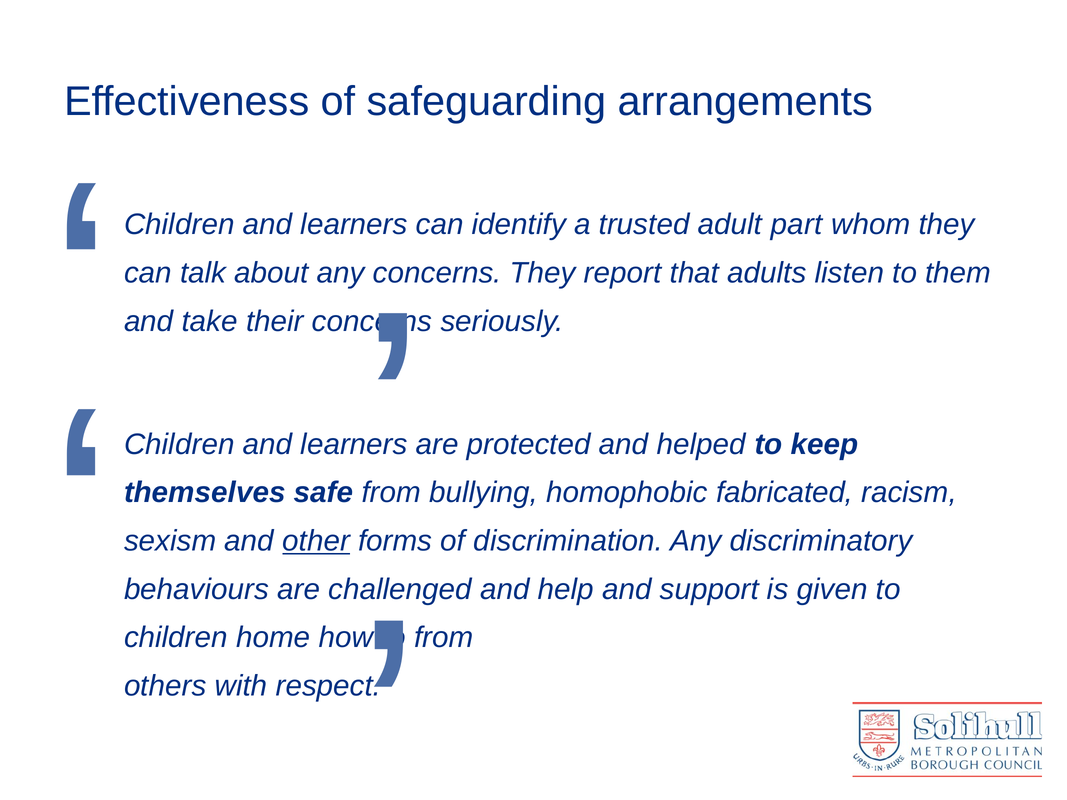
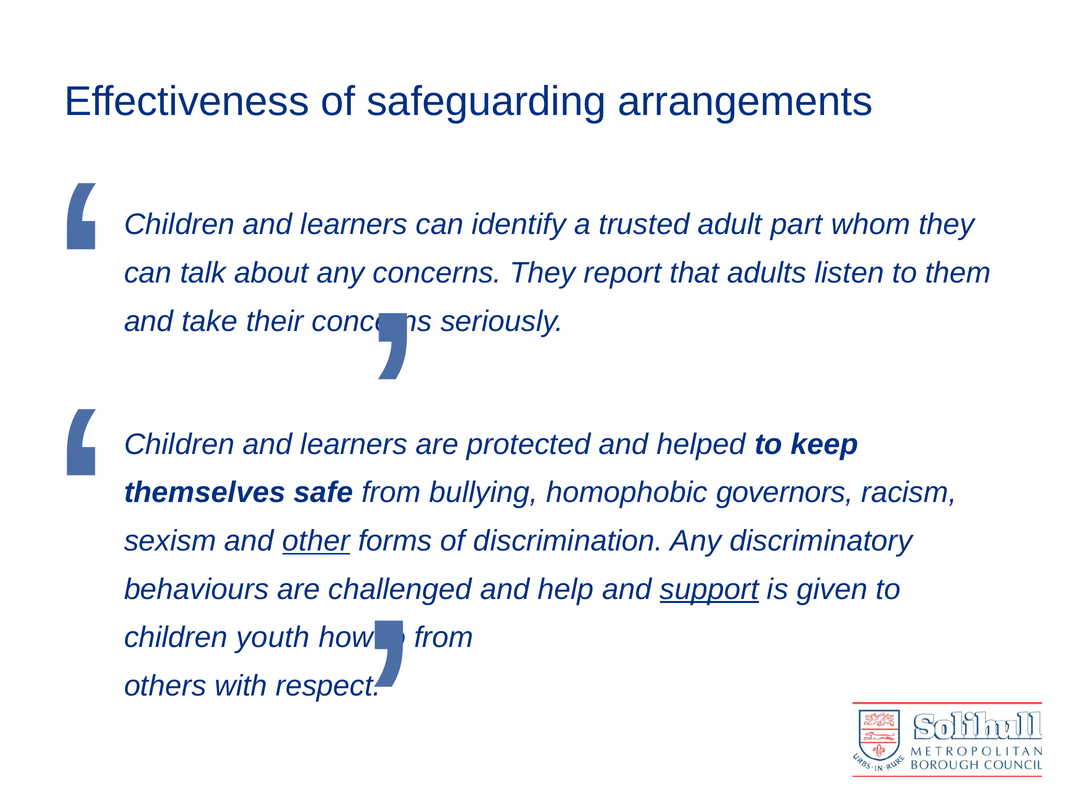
fabricated: fabricated -> governors (785, 493)
support underline: none -> present (709, 589)
home: home -> youth (273, 638)
